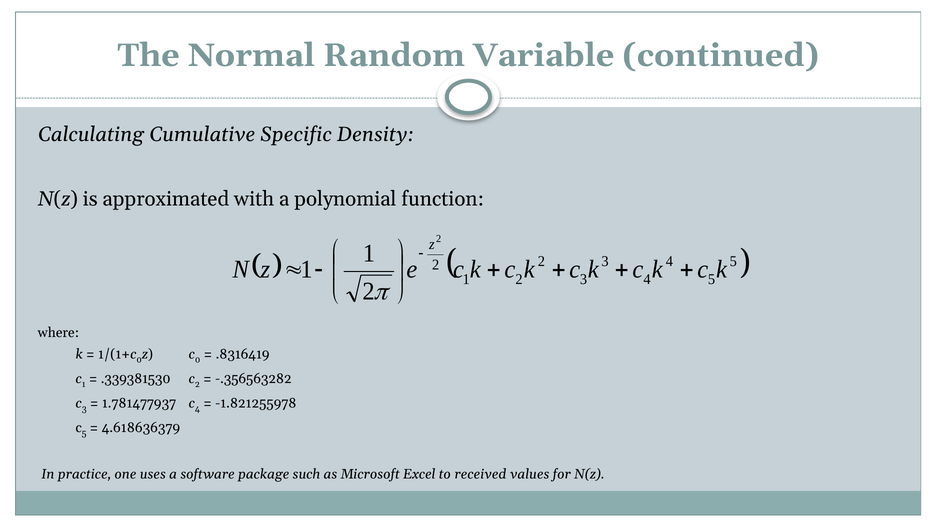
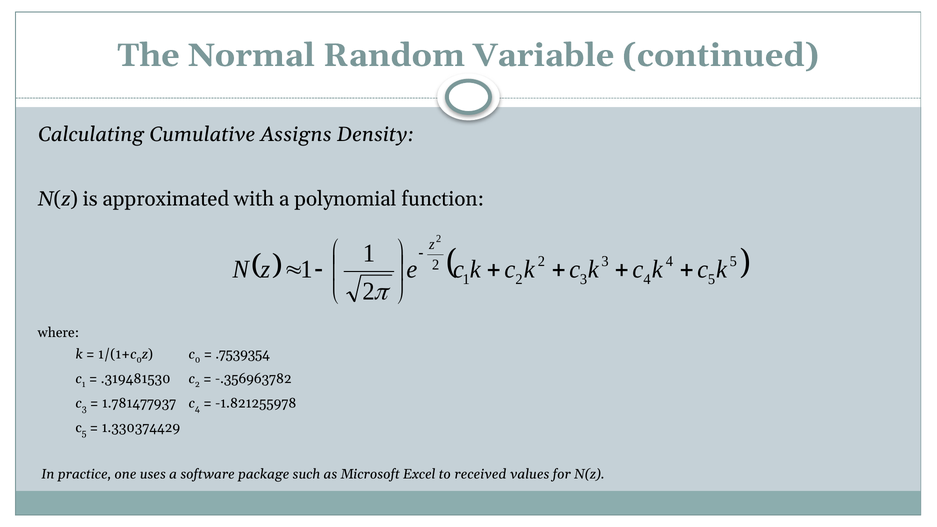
Specific: Specific -> Assigns (296, 135)
.8316419: .8316419 -> .7539354 (243, 354)
.339381530: .339381530 -> .319481530 (136, 379)
-.356563282: -.356563282 -> -.356963782 (253, 379)
4.618636379: 4.618636379 -> 1.330374429 (141, 428)
